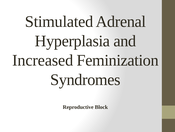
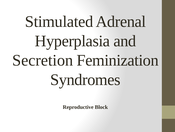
Increased: Increased -> Secretion (43, 60)
